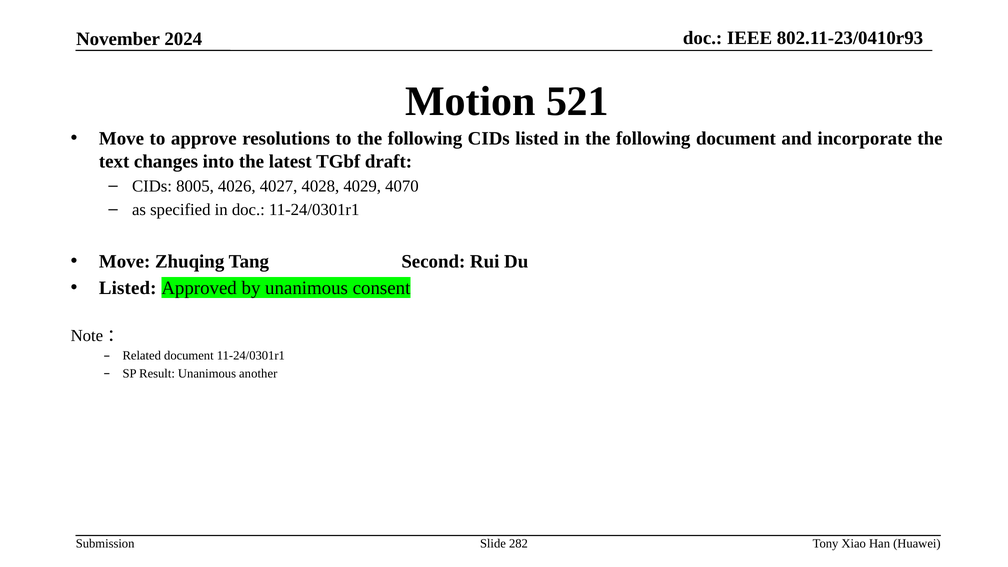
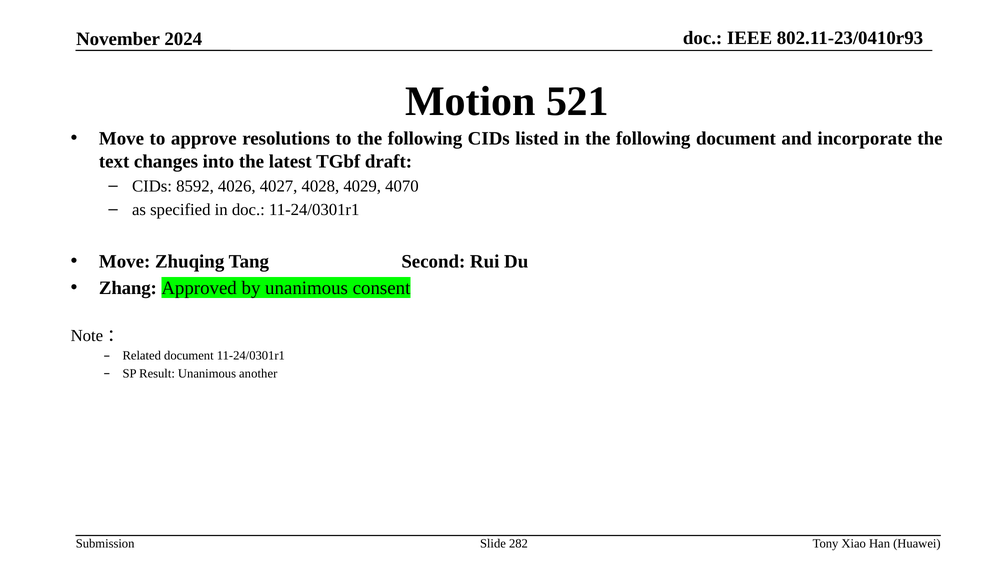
8005: 8005 -> 8592 (195, 186)
Listed: Listed -> Zhang (128, 288)
